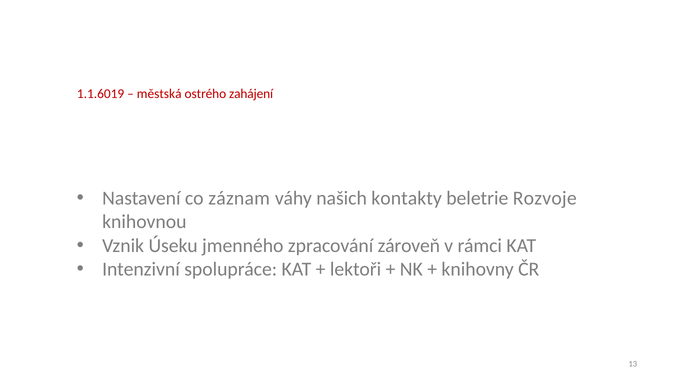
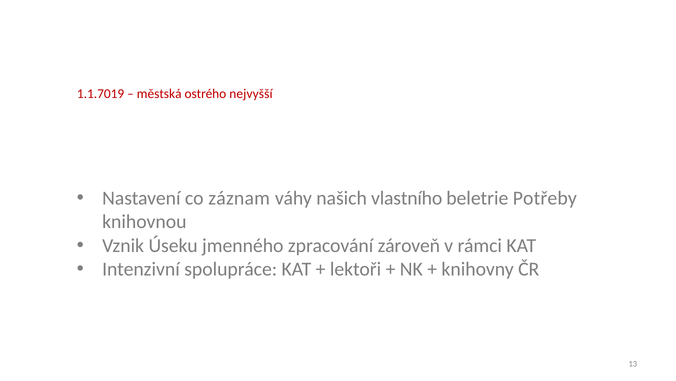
1.1.6019: 1.1.6019 -> 1.1.7019 (101, 94)
zahájení: zahájení -> nejvyšší (251, 94)
kontakty: kontakty -> vlastního (407, 198)
Rozvoje: Rozvoje -> Potřeby (545, 198)
